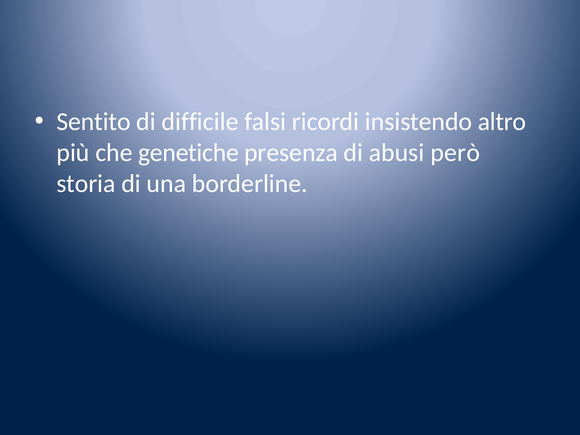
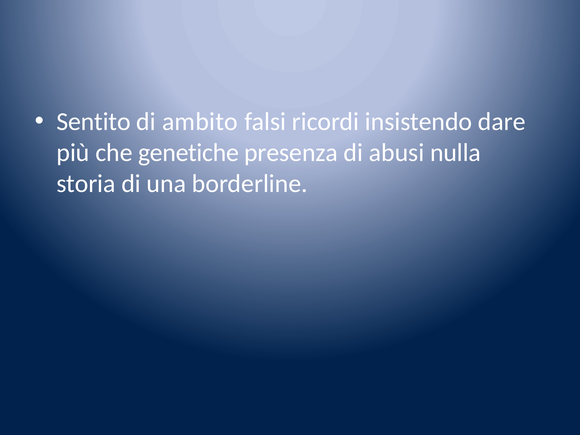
difficile: difficile -> ambito (200, 122)
altro: altro -> dare (502, 122)
però: però -> nulla (455, 153)
